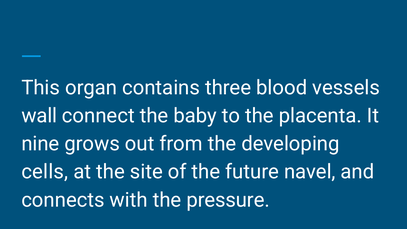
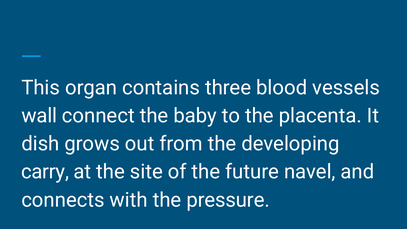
nine: nine -> dish (40, 144)
cells: cells -> carry (45, 172)
